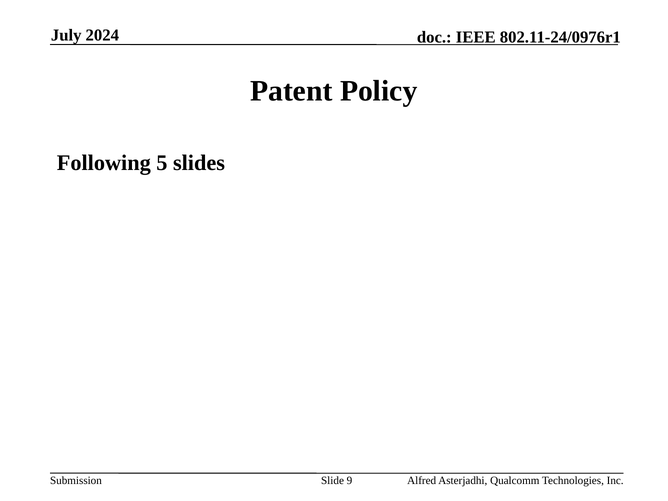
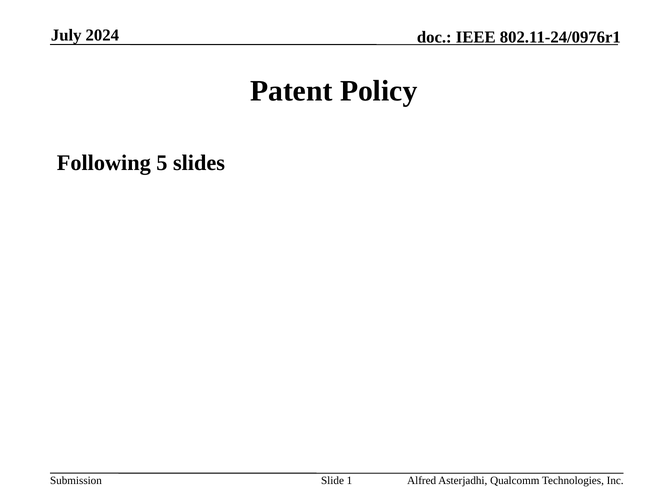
9: 9 -> 1 (350, 480)
